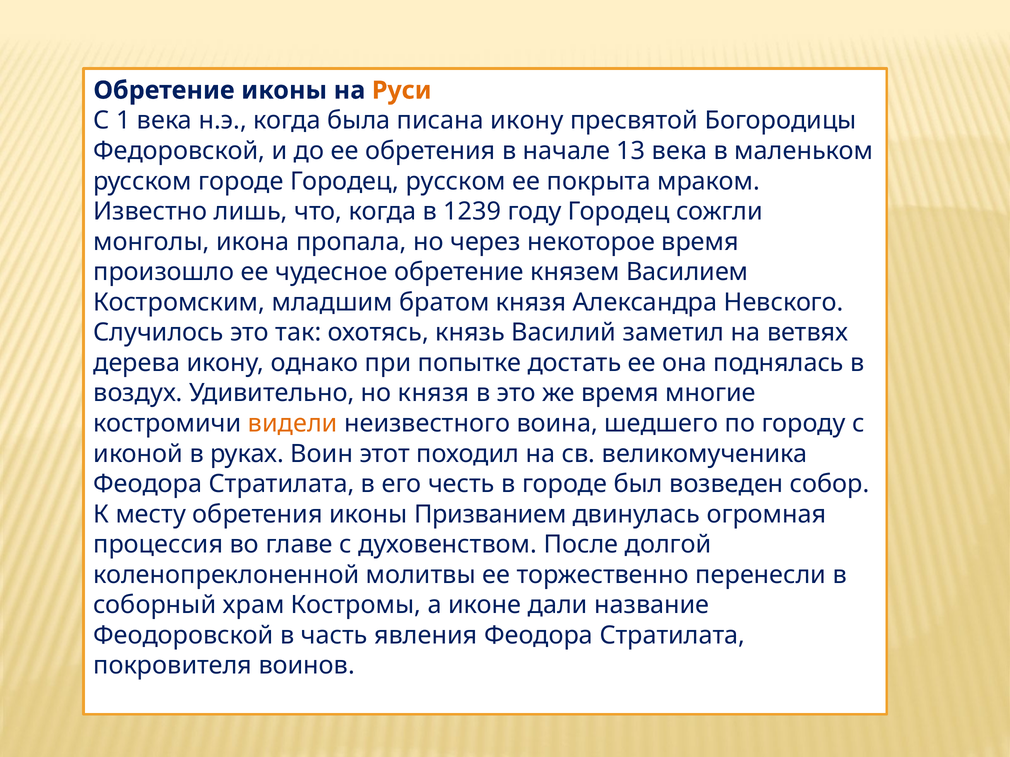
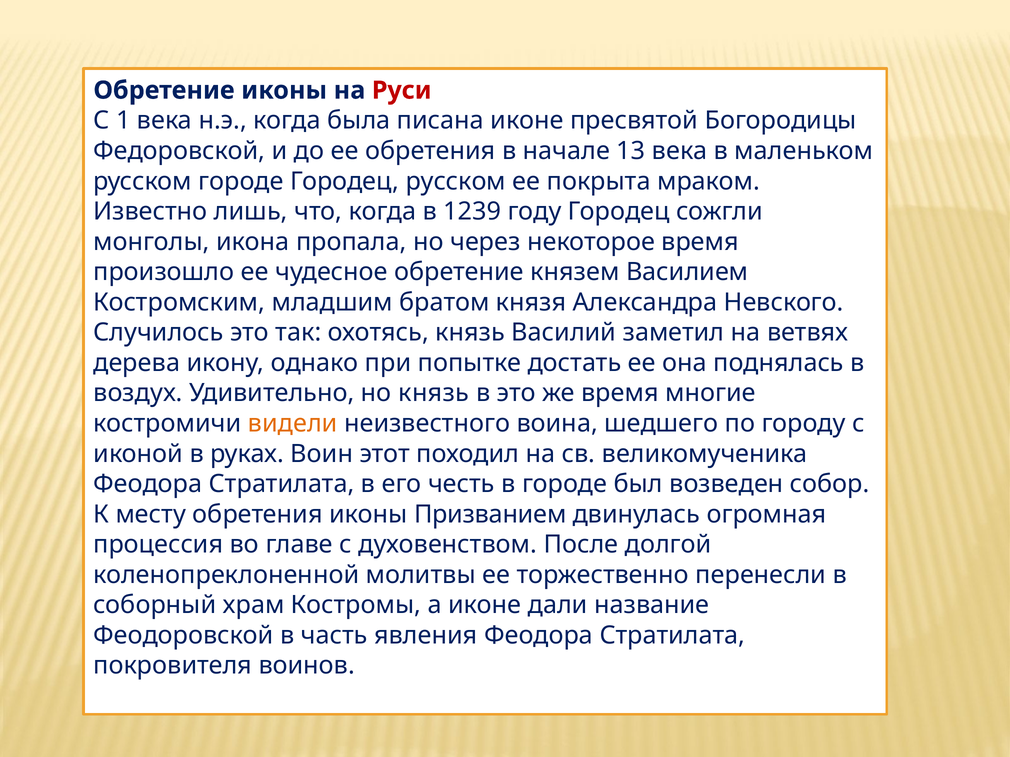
Руси colour: orange -> red (402, 90)
писана икону: икону -> иконе (527, 121)
но князя: князя -> князь (434, 393)
